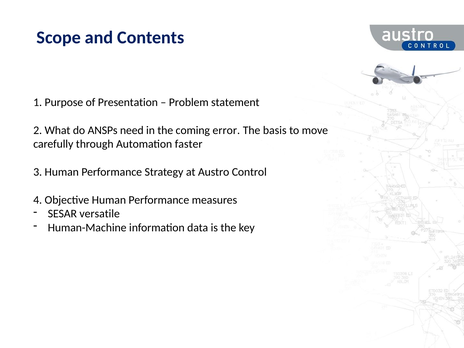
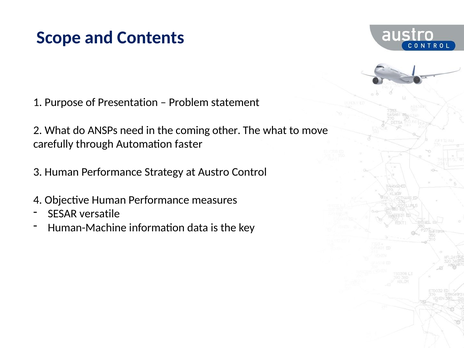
error: error -> other (226, 130)
The basis: basis -> what (275, 130)
